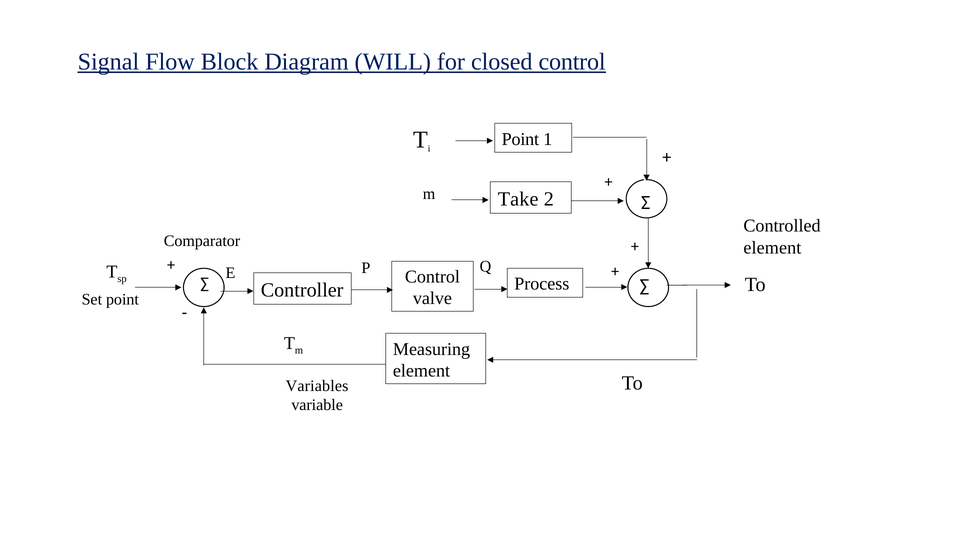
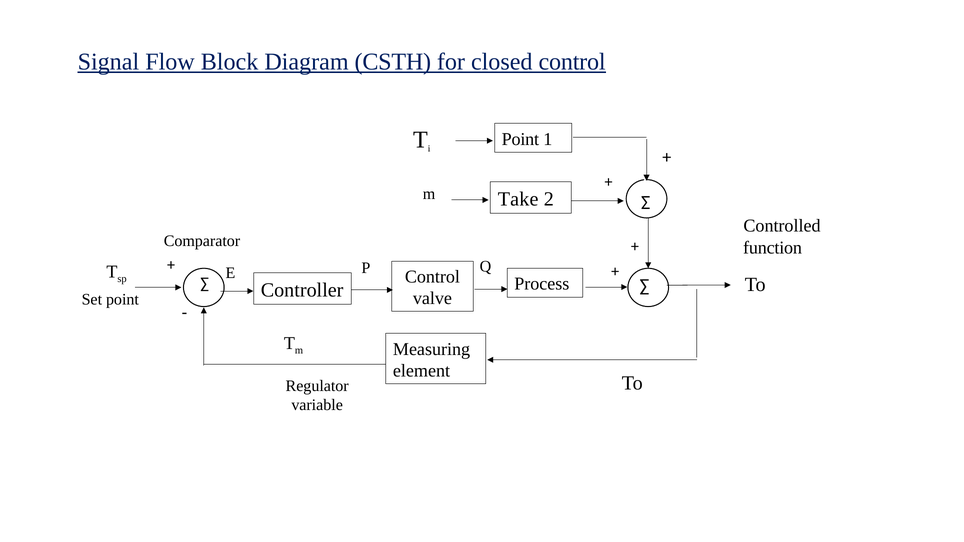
WILL: WILL -> CSTH (393, 62)
element: element -> function (773, 248)
Variables: Variables -> Regulator (317, 386)
